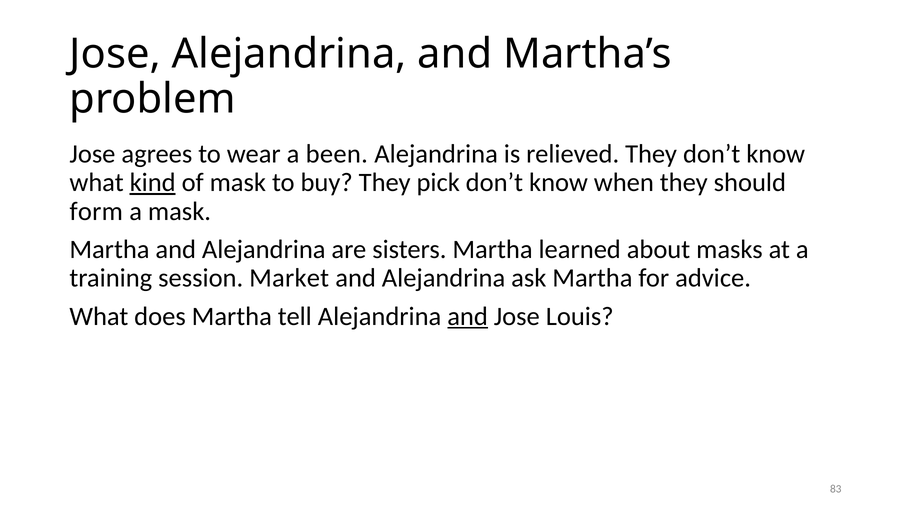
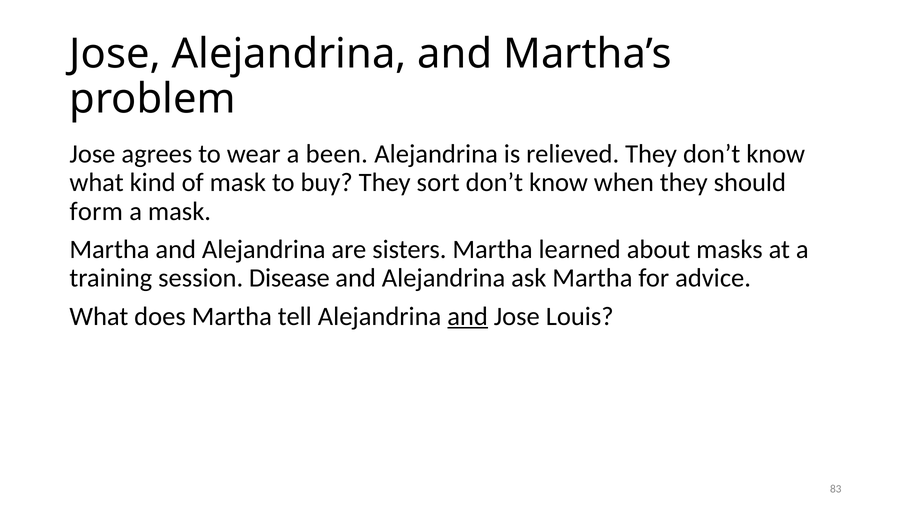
kind underline: present -> none (153, 183)
pick: pick -> sort (438, 183)
Market: Market -> Disease (289, 278)
